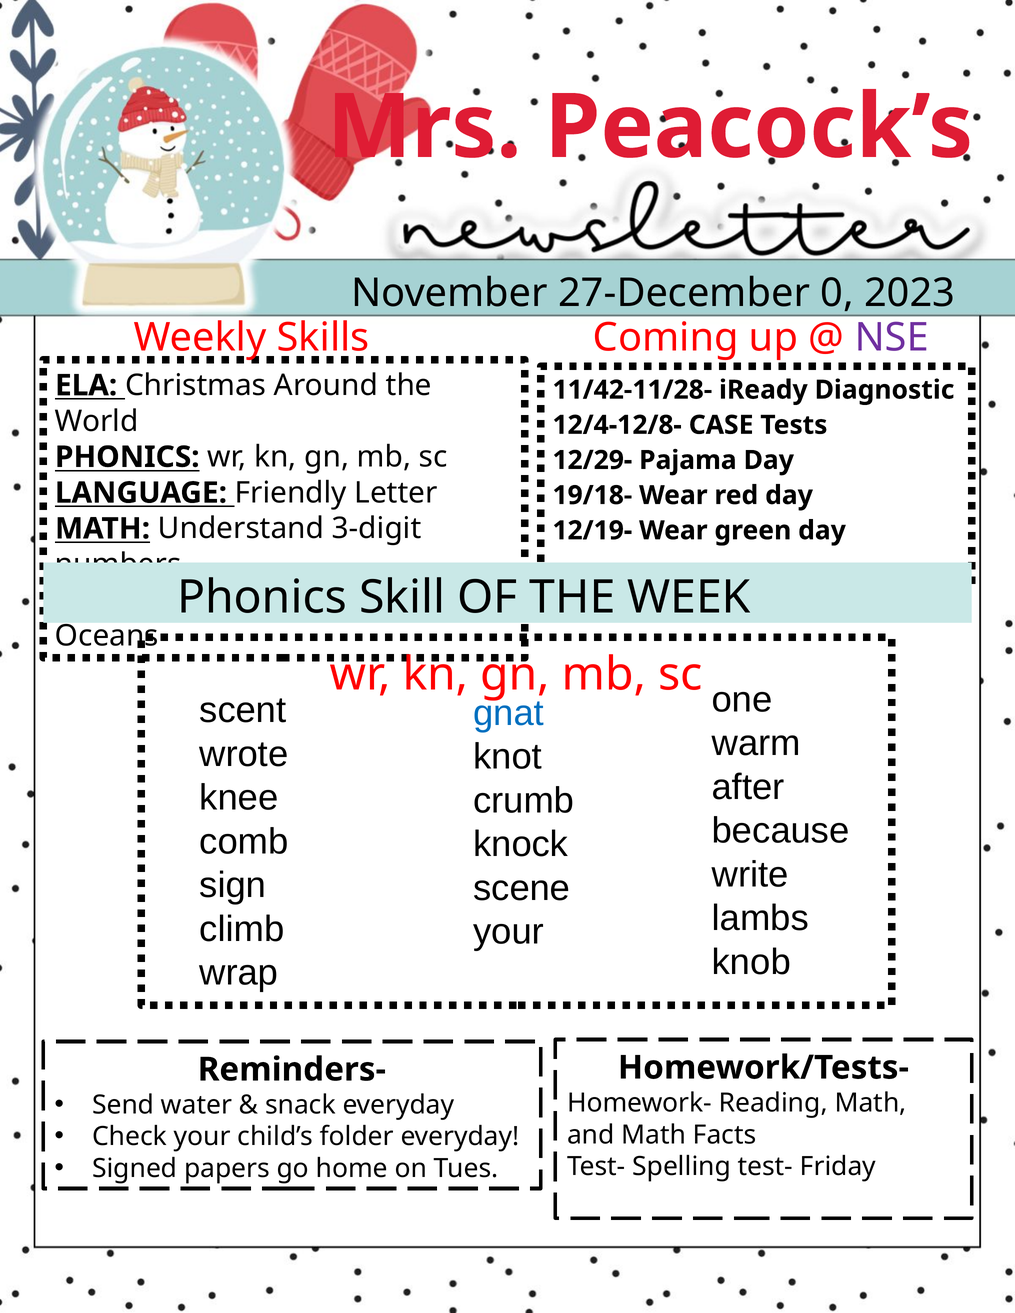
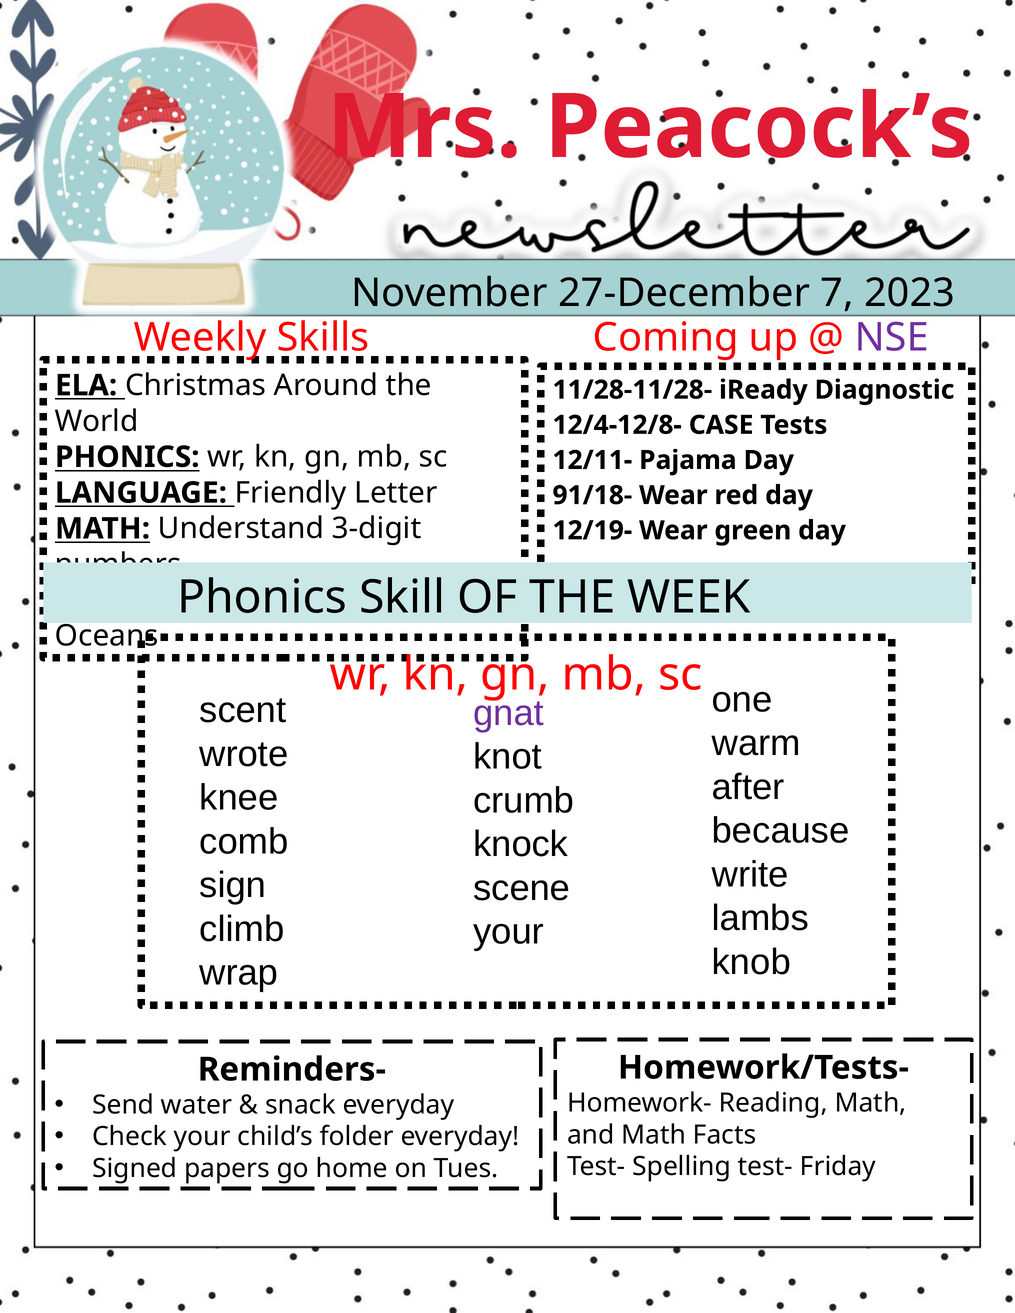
0: 0 -> 7 (837, 293)
11/42-11/28-: 11/42-11/28- -> 11/28-11/28- (632, 390)
12/29-: 12/29- -> 12/11- (592, 460)
19/18-: 19/18- -> 91/18- (592, 496)
gnat colour: blue -> purple (509, 713)
